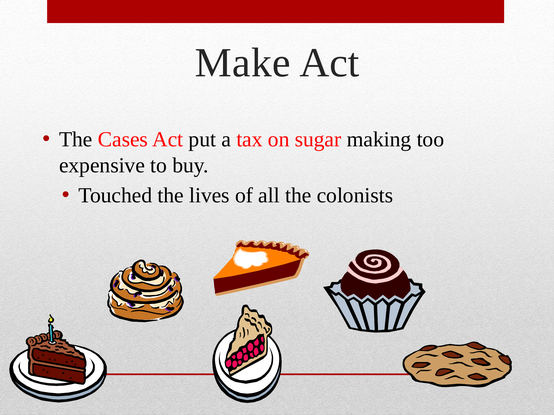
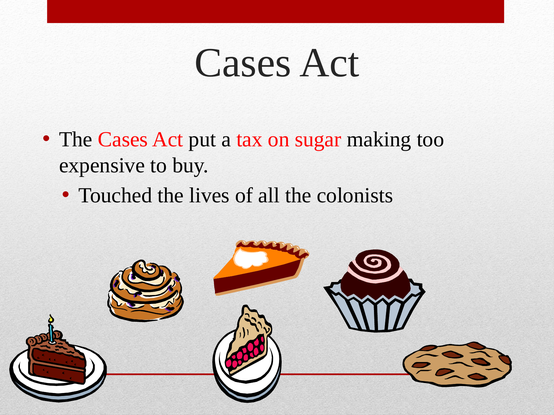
Make: Make -> Cases (243, 63)
